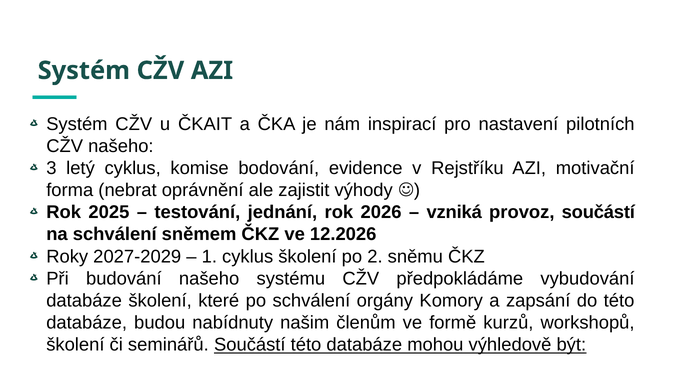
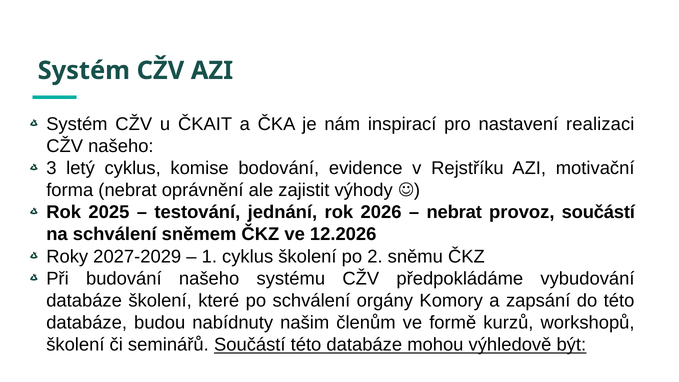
pilotních: pilotních -> realizaci (600, 124)
vzniká: vzniká -> nebrat (454, 212)
